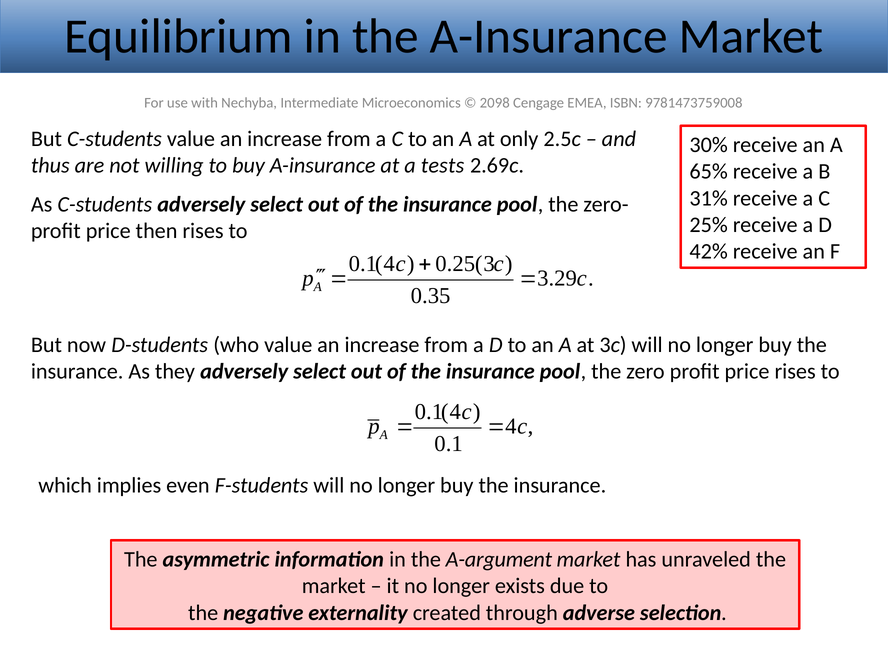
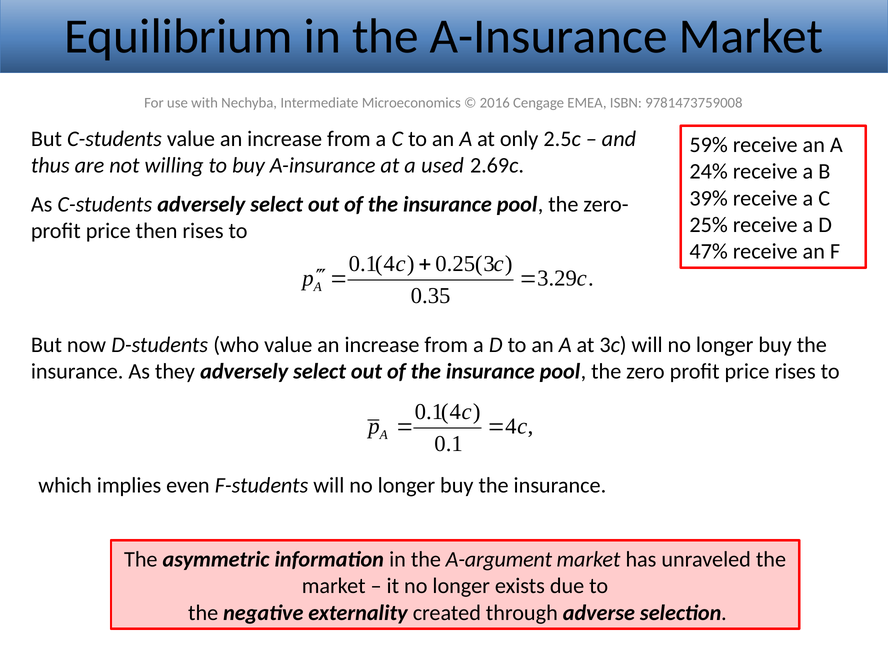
2098: 2098 -> 2016 (495, 103)
30%: 30% -> 59% (709, 145)
tests: tests -> used (443, 165)
65%: 65% -> 24% (709, 172)
31%: 31% -> 39% (709, 198)
42%: 42% -> 47% (709, 252)
